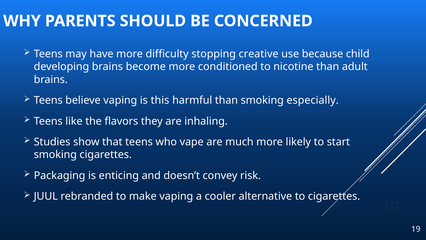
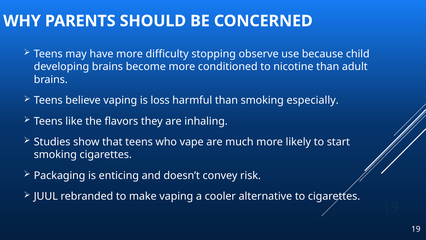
creative: creative -> observe (259, 54)
this: this -> loss (160, 100)
